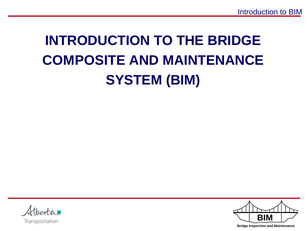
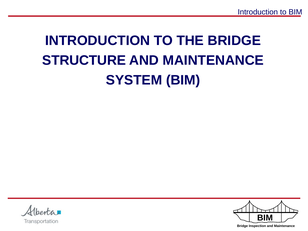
COMPOSITE: COMPOSITE -> STRUCTURE (84, 60)
